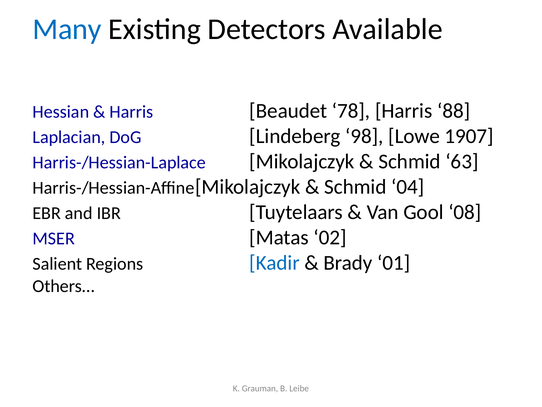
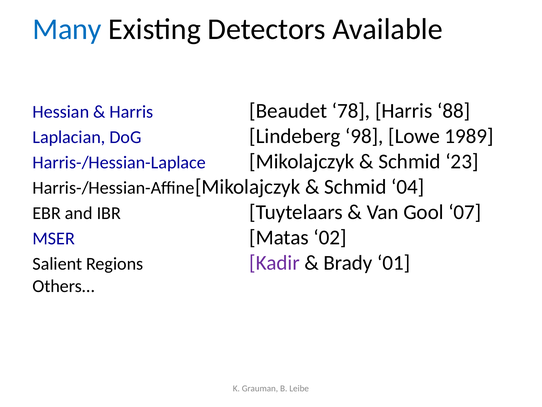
1907: 1907 -> 1989 (469, 136)
63: 63 -> 23 (462, 161)
08: 08 -> 07 (465, 212)
Kadir colour: blue -> purple (275, 263)
